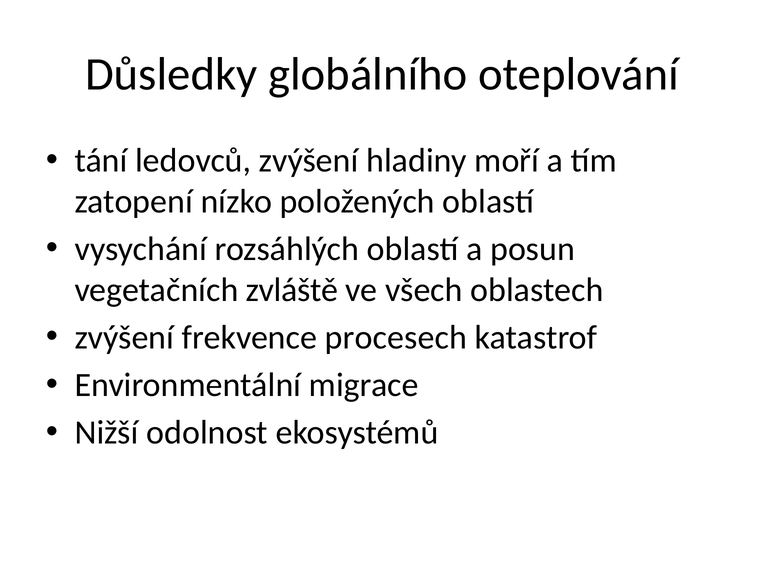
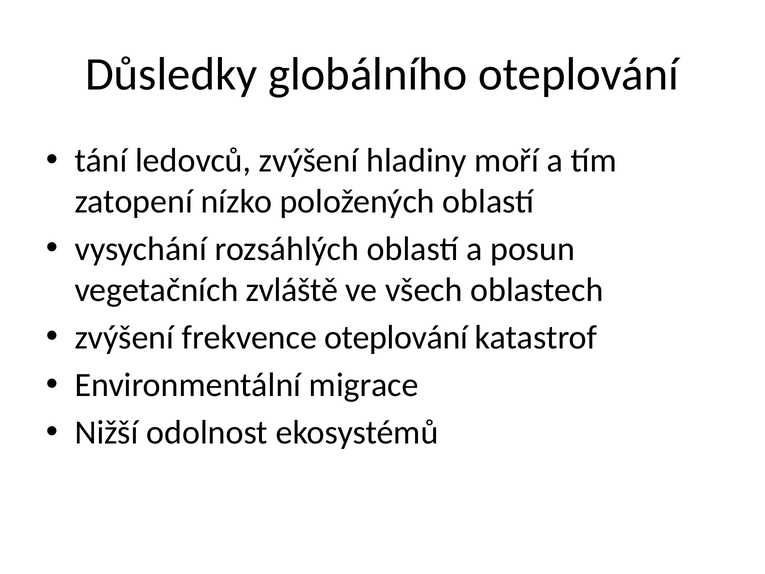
frekvence procesech: procesech -> oteplování (396, 337)
